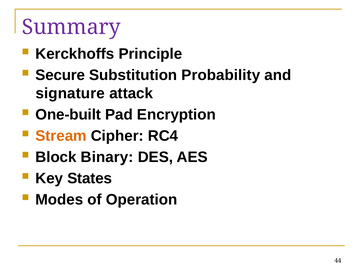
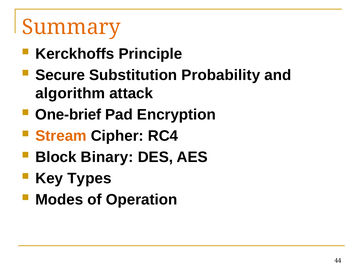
Summary colour: purple -> orange (71, 27)
signature: signature -> algorithm (70, 93)
One-built: One-built -> One-brief (68, 114)
States: States -> Types (89, 178)
